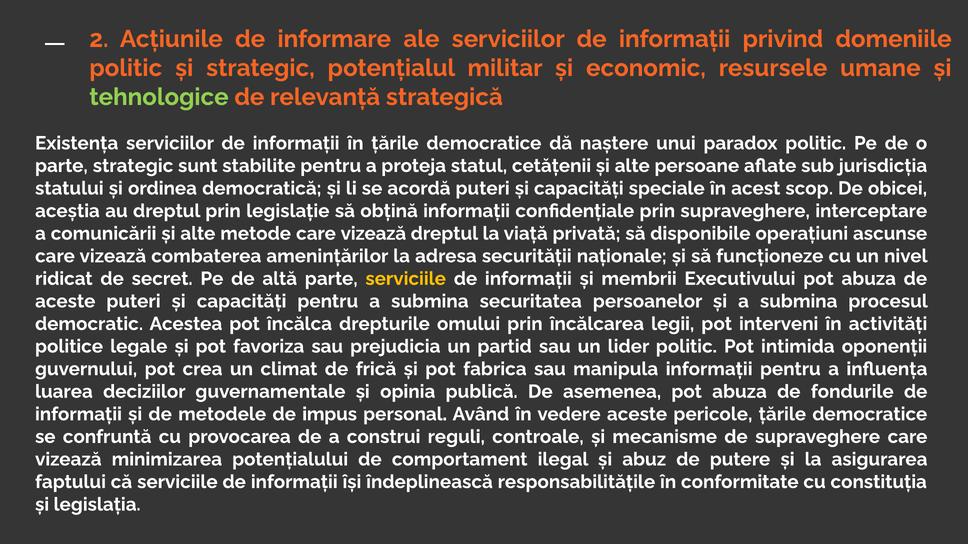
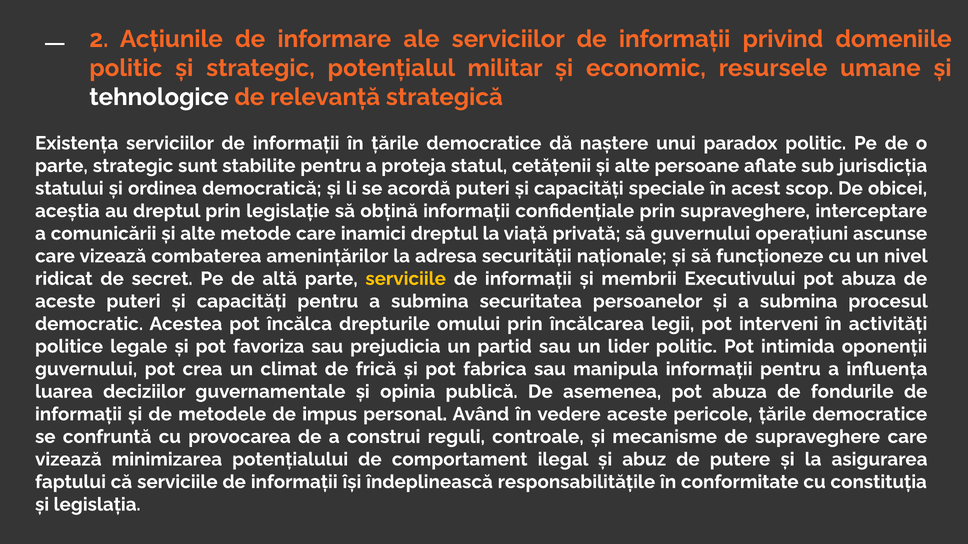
tehnologice colour: light green -> white (159, 97)
metode care vizează: vizează -> inamici (373, 234)
să disponibile: disponibile -> guvernului (700, 234)
